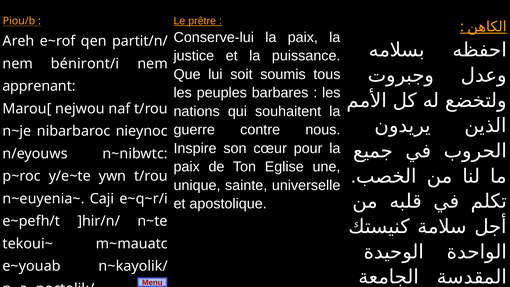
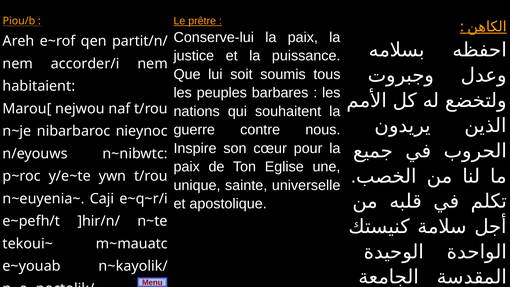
béniront/i: béniront/i -> accorder/i (85, 64)
apprenant: apprenant -> habitaient (39, 86)
